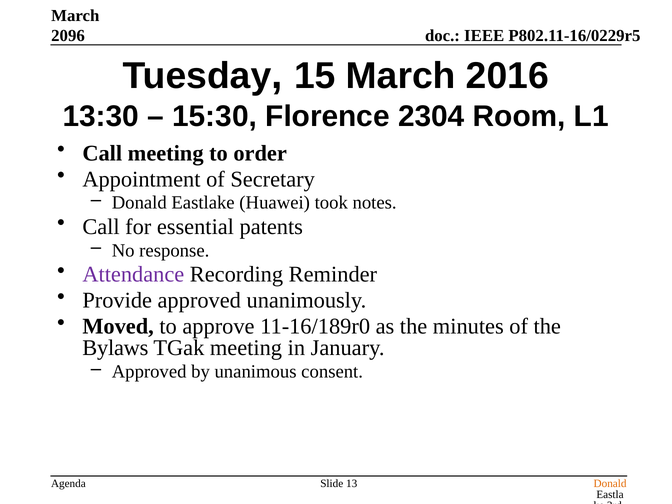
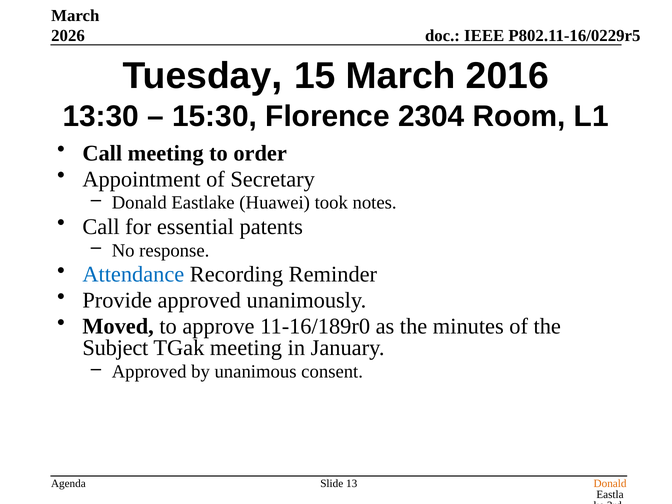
2096: 2096 -> 2026 (68, 36)
Attendance colour: purple -> blue (133, 274)
Bylaws: Bylaws -> Subject (115, 348)
